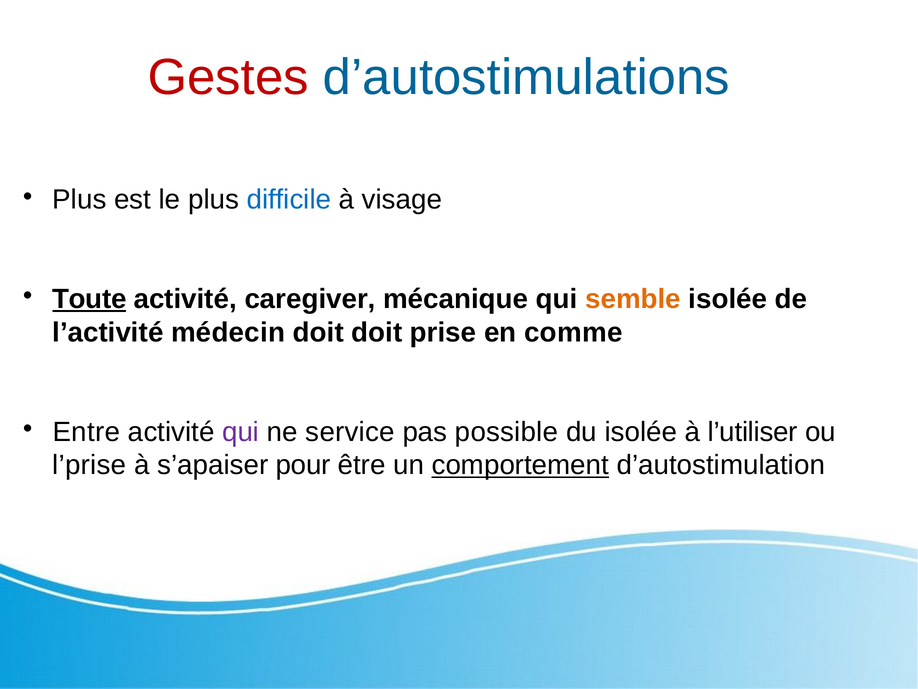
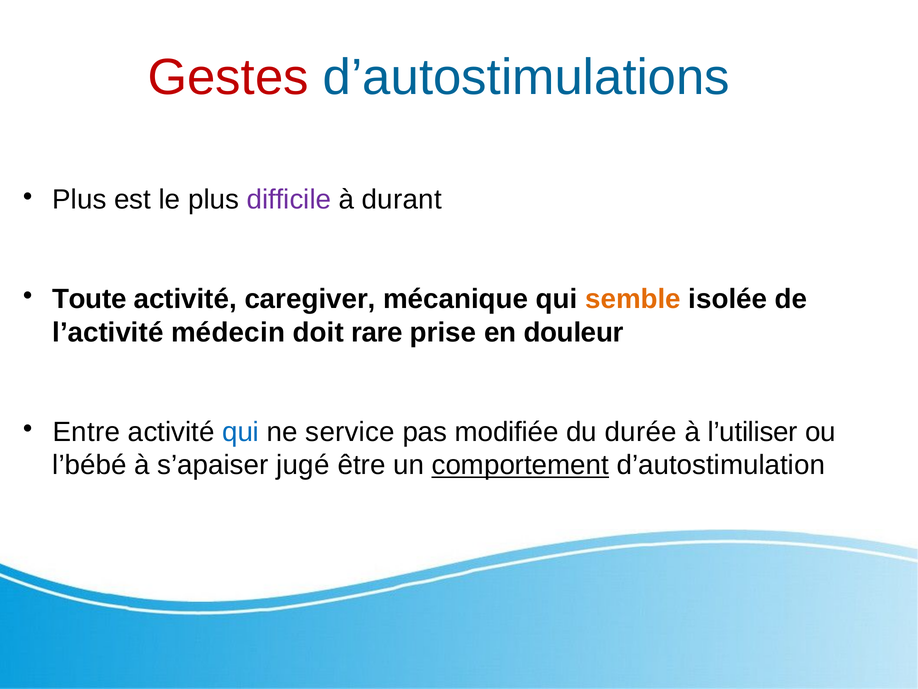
difficile colour: blue -> purple (289, 199)
visage: visage -> durant (402, 199)
Toute underline: present -> none (89, 299)
doit doit: doit -> rare (377, 332)
comme: comme -> douleur (574, 332)
qui colour: purple -> blue (241, 431)
possible: possible -> modifiée (507, 431)
du isolée: isolée -> durée (641, 431)
l’prise: l’prise -> l’bébé (89, 465)
pour: pour -> jugé (303, 465)
